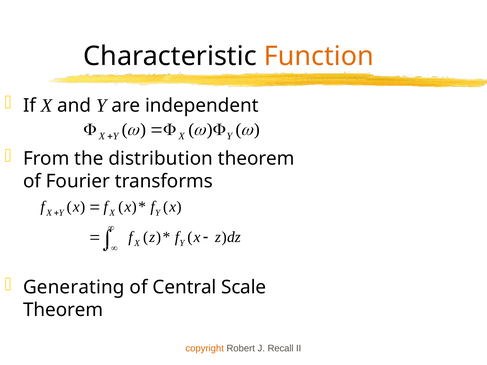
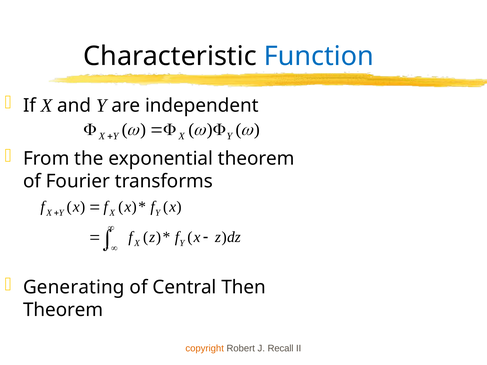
Function colour: orange -> blue (319, 56)
distribution: distribution -> exponential (161, 159)
Scale: Scale -> Then (244, 288)
